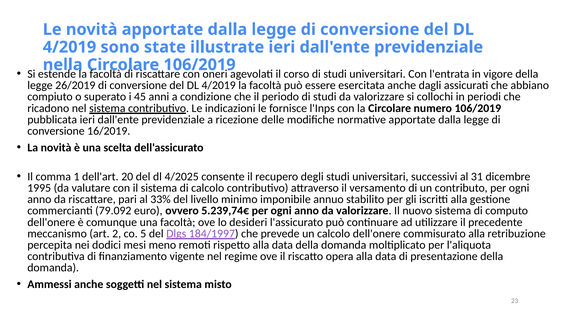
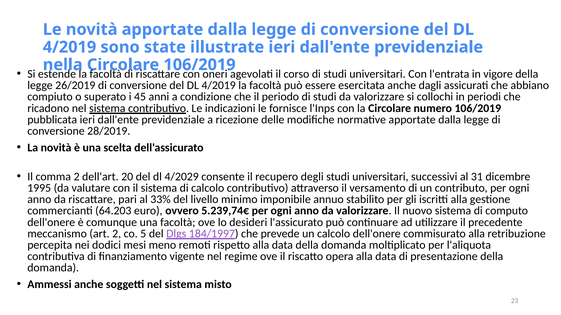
16/2019: 16/2019 -> 28/2019 (109, 131)
comma 1: 1 -> 2 (77, 177)
4/2025: 4/2025 -> 4/2029 (182, 177)
79.092: 79.092 -> 64.203 (113, 211)
